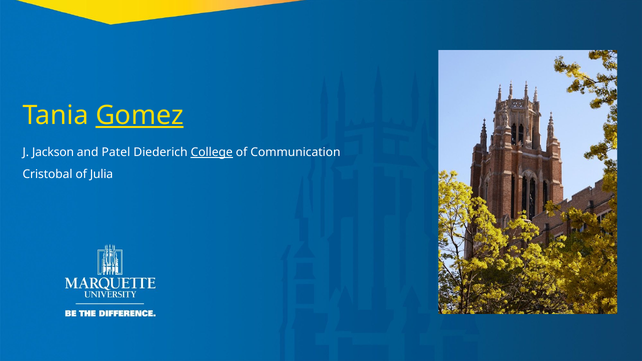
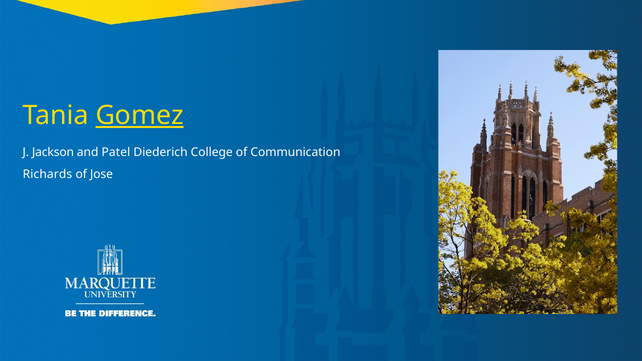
College underline: present -> none (212, 152)
Cristobal: Cristobal -> Richards (47, 174)
Julia: Julia -> Jose (101, 174)
